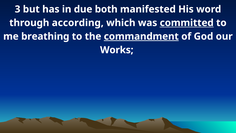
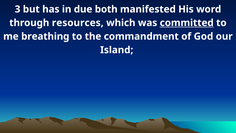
according: according -> resources (78, 23)
commandment underline: present -> none (141, 36)
Works: Works -> Island (117, 50)
